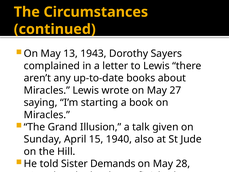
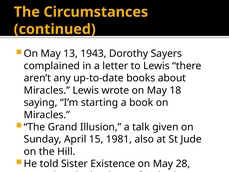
27: 27 -> 18 (175, 90)
1940: 1940 -> 1981 (119, 139)
Demands: Demands -> Existence (113, 164)
